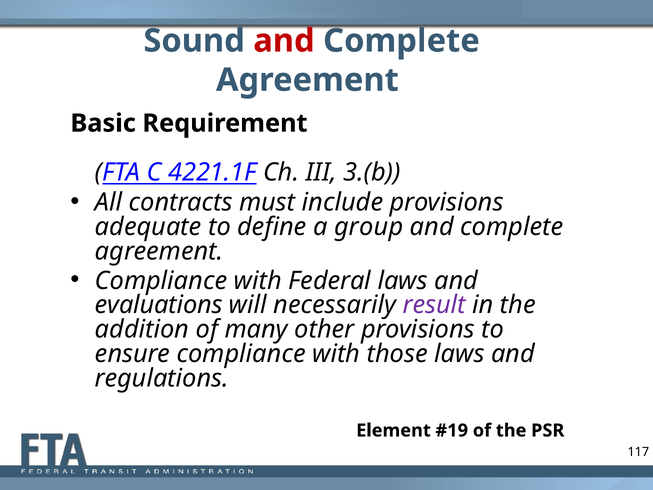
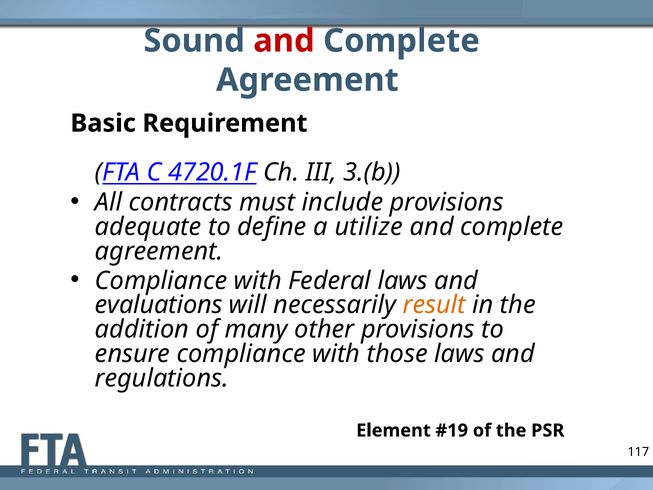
4221.1F: 4221.1F -> 4720.1F (212, 172)
group: group -> utilize (369, 227)
result colour: purple -> orange (434, 305)
